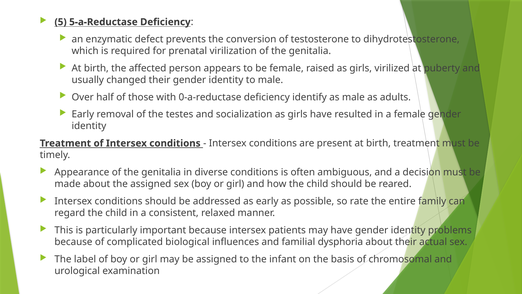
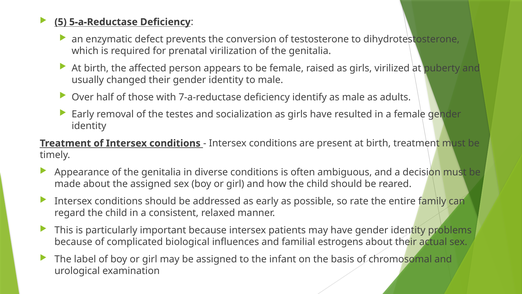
0-a-reductase: 0-a-reductase -> 7-a-reductase (210, 97)
dysphoria: dysphoria -> estrogens (340, 242)
